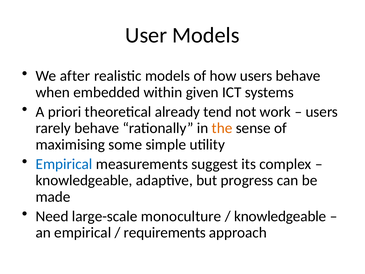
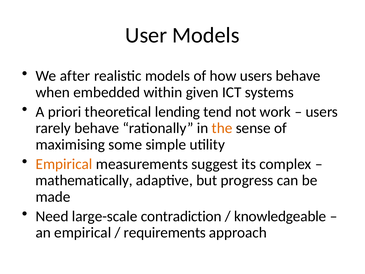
already: already -> lending (177, 112)
Empirical colour: blue -> orange (64, 164)
knowledgeable: knowledgeable -> mathematically (84, 180)
monoculture: monoculture -> contradiction (181, 216)
